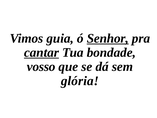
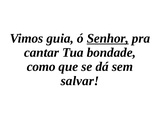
cantar underline: present -> none (41, 52)
vosso: vosso -> como (41, 67)
glória: glória -> salvar (80, 81)
